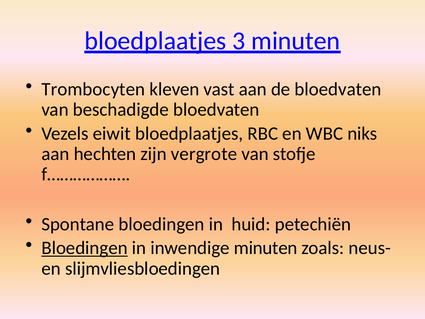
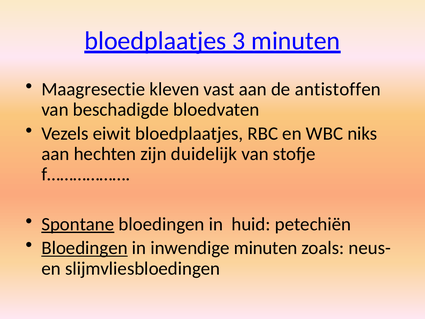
Trombocyten: Trombocyten -> Maagresectie (93, 89)
de bloedvaten: bloedvaten -> antistoffen (338, 89)
vergrote: vergrote -> duidelijk (204, 154)
Spontane underline: none -> present (78, 224)
